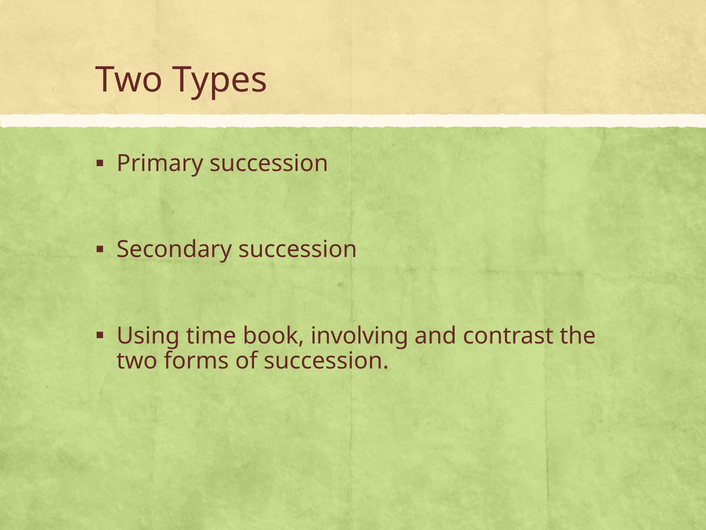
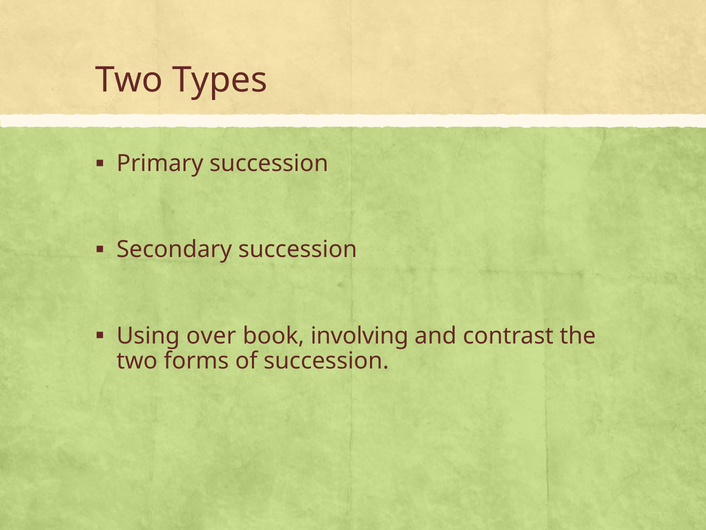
time: time -> over (211, 335)
